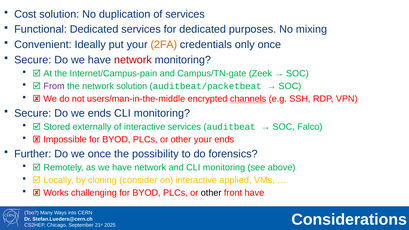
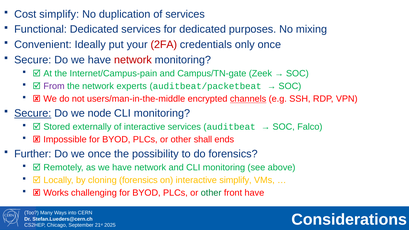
Cost solution: solution -> simplify (59, 14)
2FA colour: orange -> red (164, 45)
network solution: solution -> experts (132, 86)
Secure underline: none -> present (33, 113)
we ends: ends -> node (99, 113)
other your: your -> shall (203, 140)
cloning consider: consider -> forensics (138, 180)
interactive applied: applied -> simplify (235, 180)
other colour: black -> green (211, 193)
